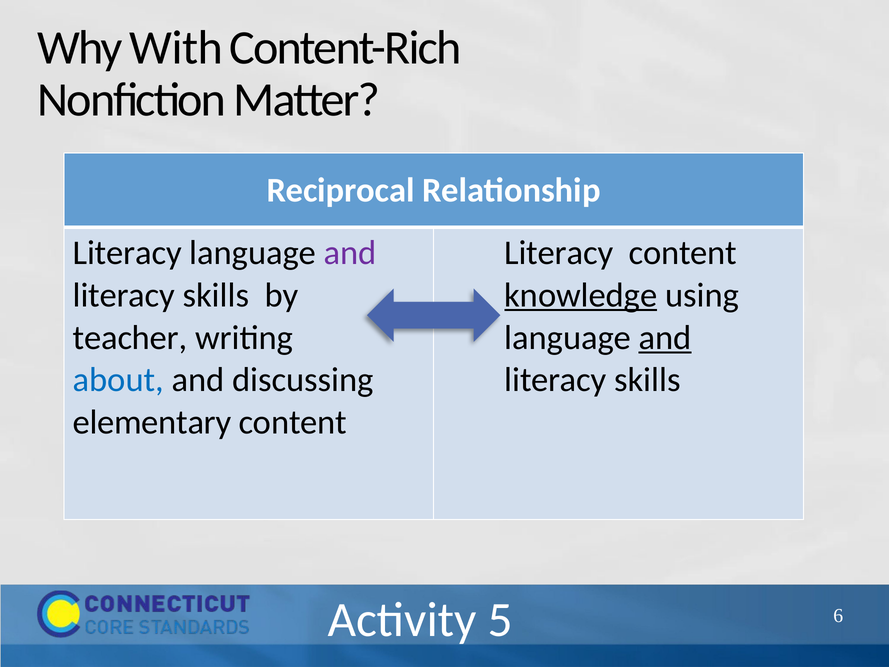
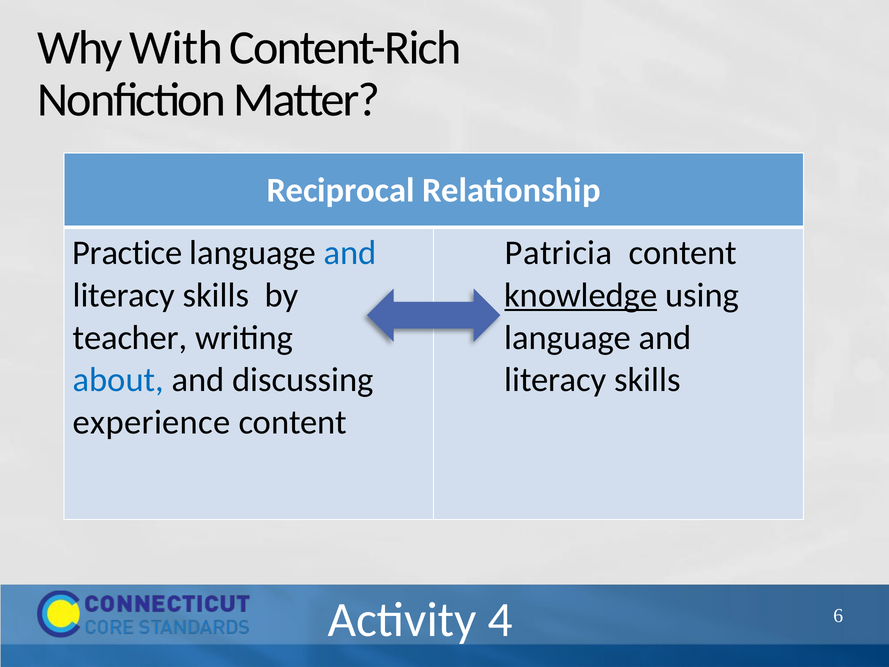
Literacy: Literacy -> Practice (127, 253)
and colour: purple -> blue (350, 253)
Literacy: Literacy -> Patricia (559, 253)
and underline: present -> none (665, 337)
elementary: elementary -> experience (152, 422)
5: 5 -> 4 (500, 620)
